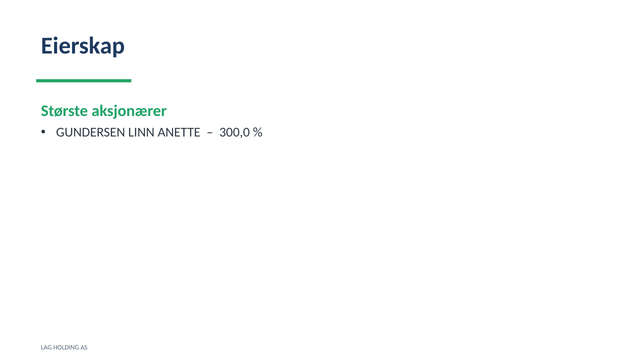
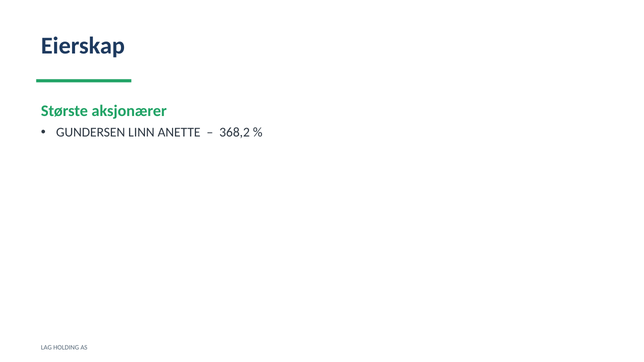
300,0: 300,0 -> 368,2 (235, 132)
